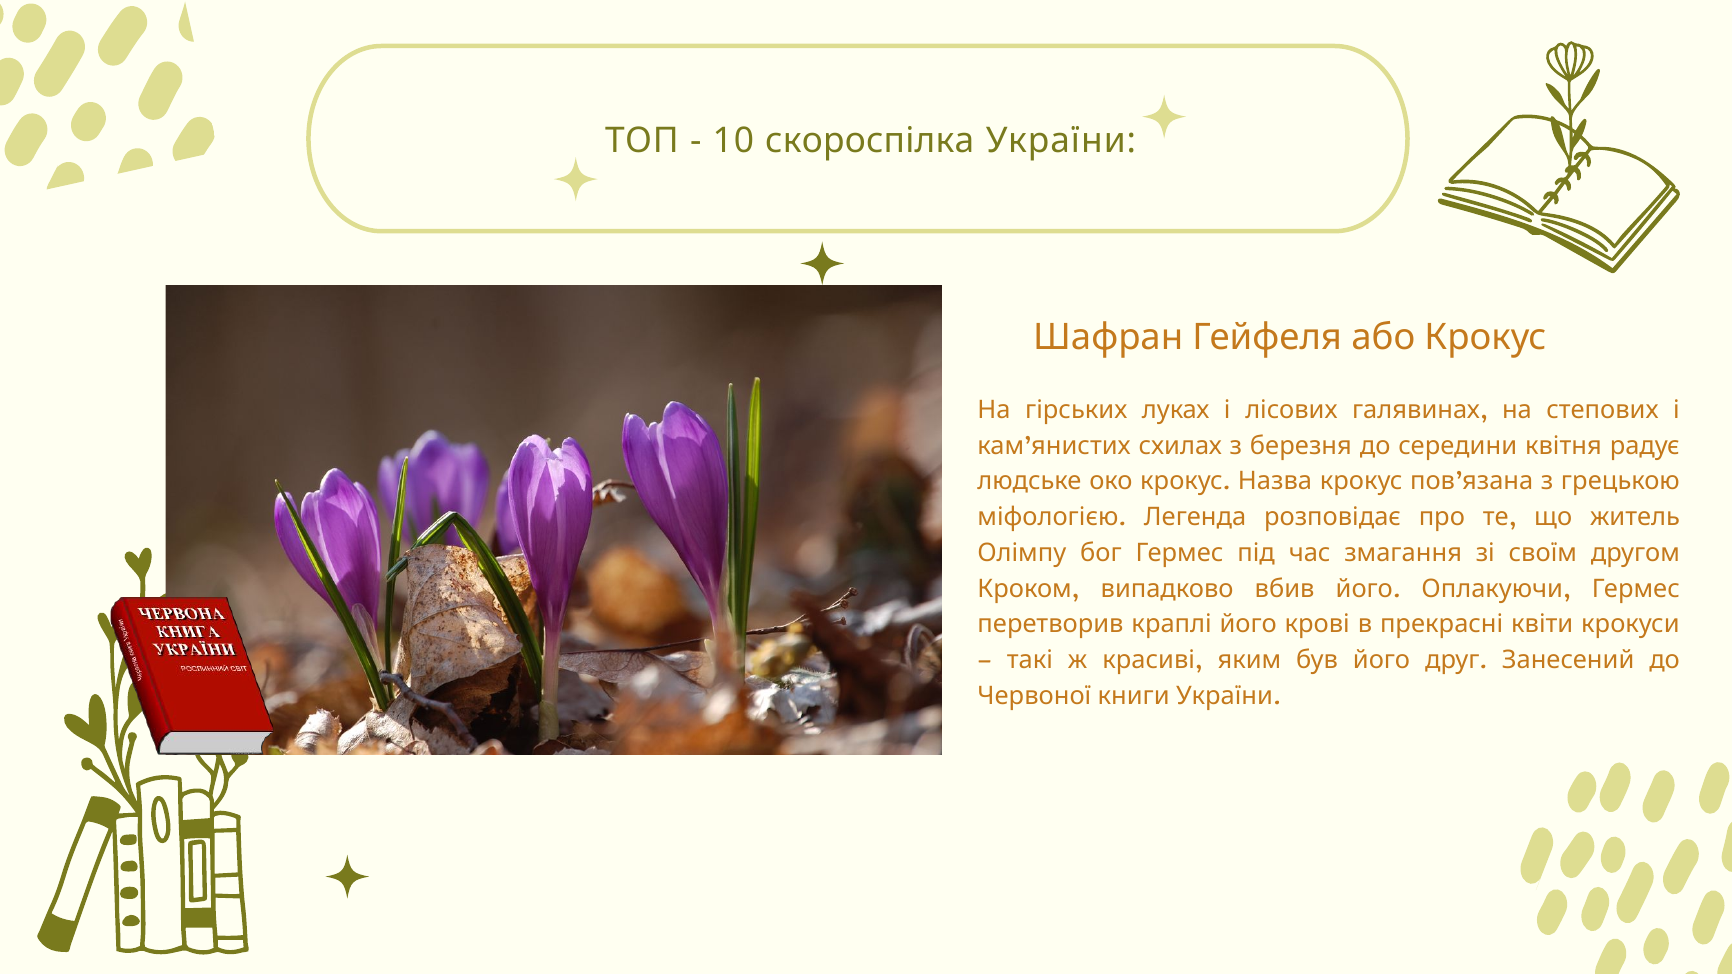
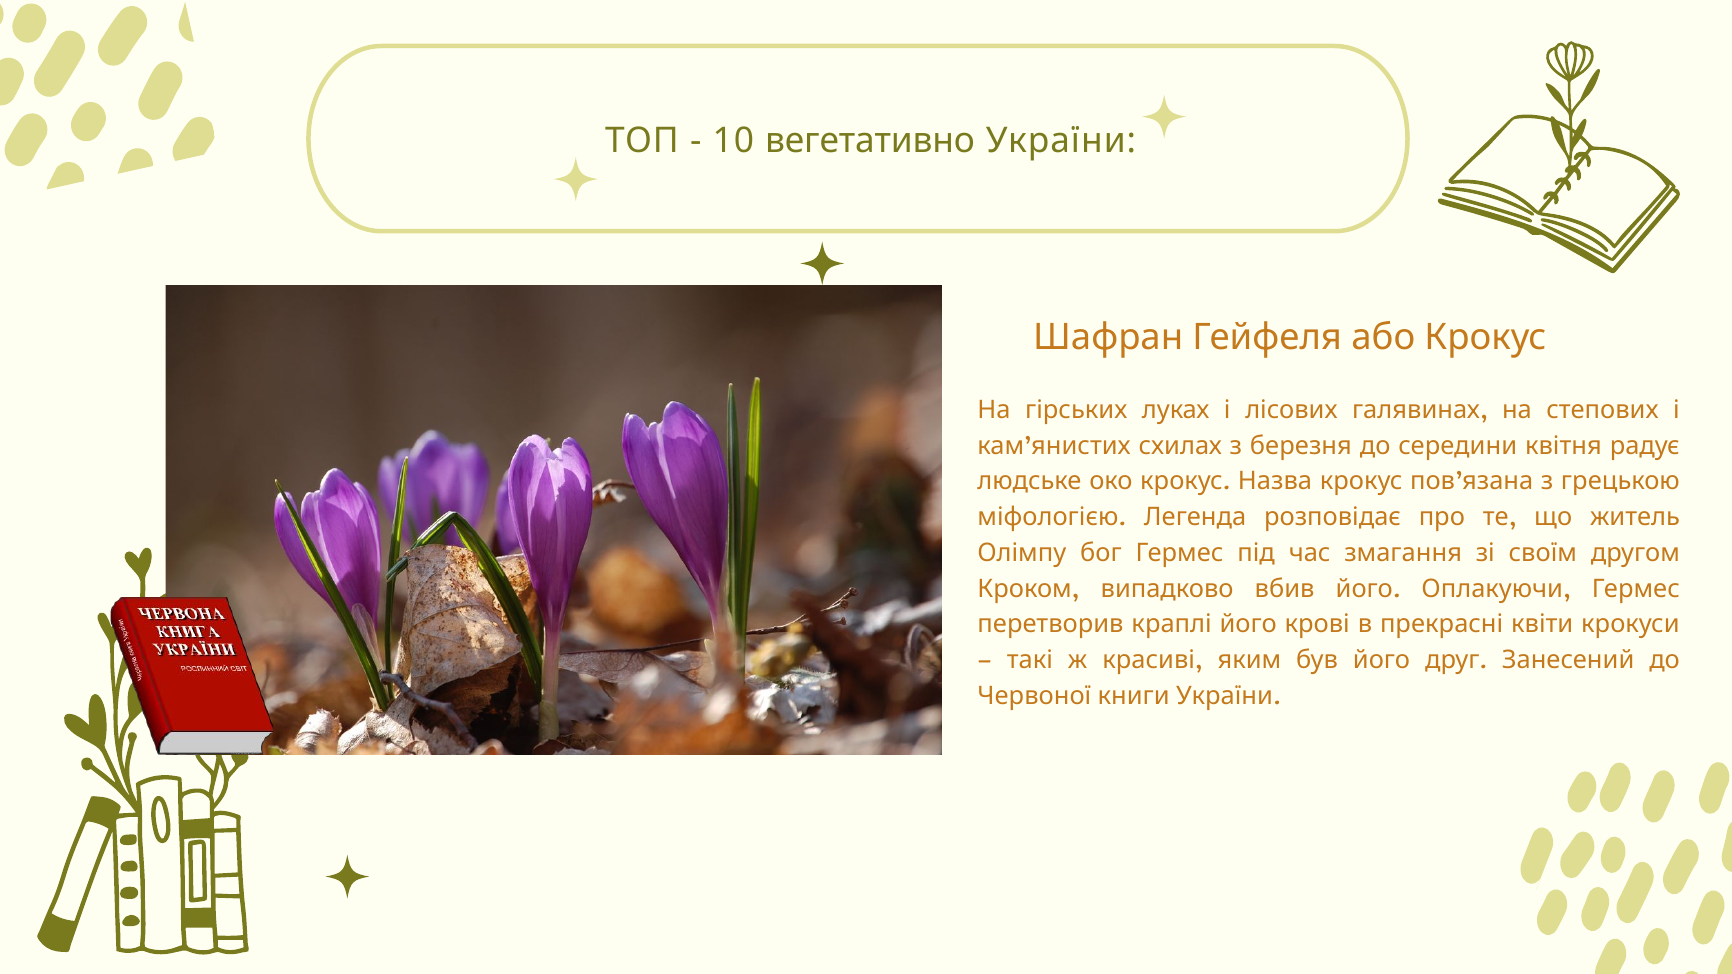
скороспілка: скороспілка -> вегетативно (870, 141)
